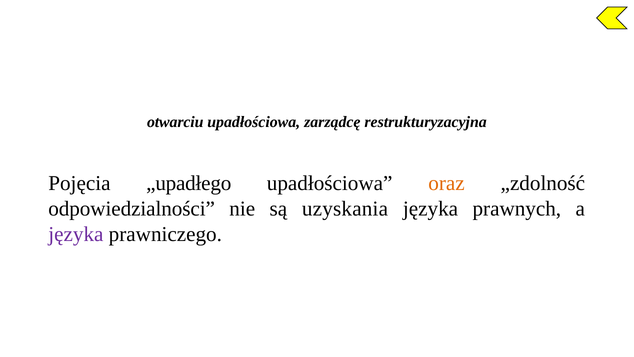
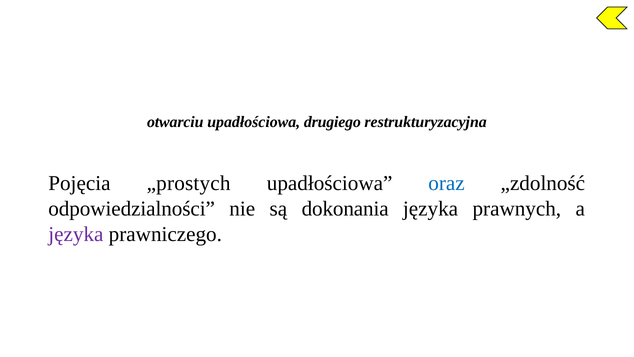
zarządcę: zarządcę -> drugiego (332, 122)
„upadłego: „upadłego -> „prostych (189, 183)
oraz colour: orange -> blue (447, 183)
uzyskania: uzyskania -> dokonania (345, 209)
